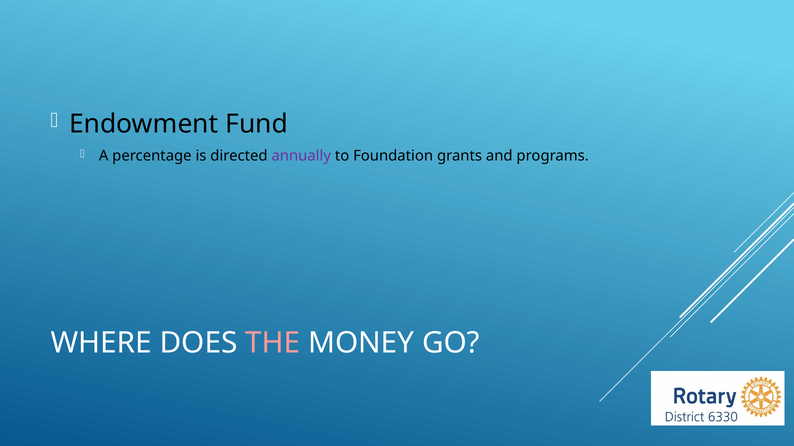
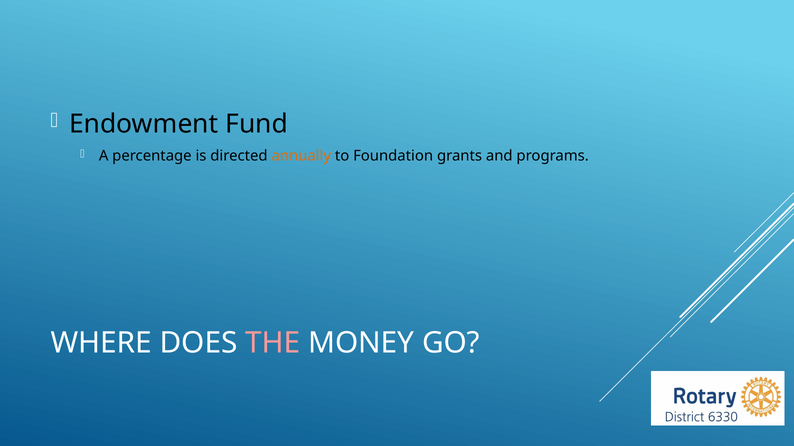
annually colour: purple -> orange (301, 156)
